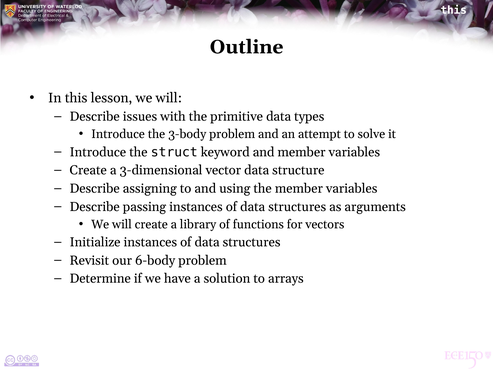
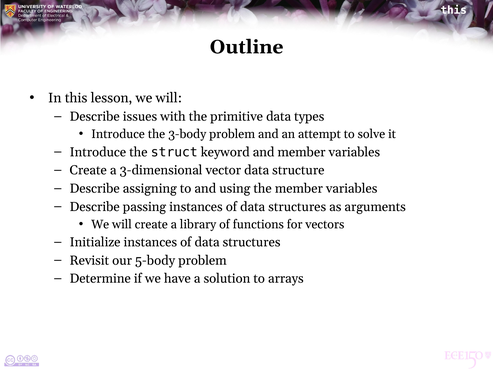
6-body: 6-body -> 5-body (155, 260)
